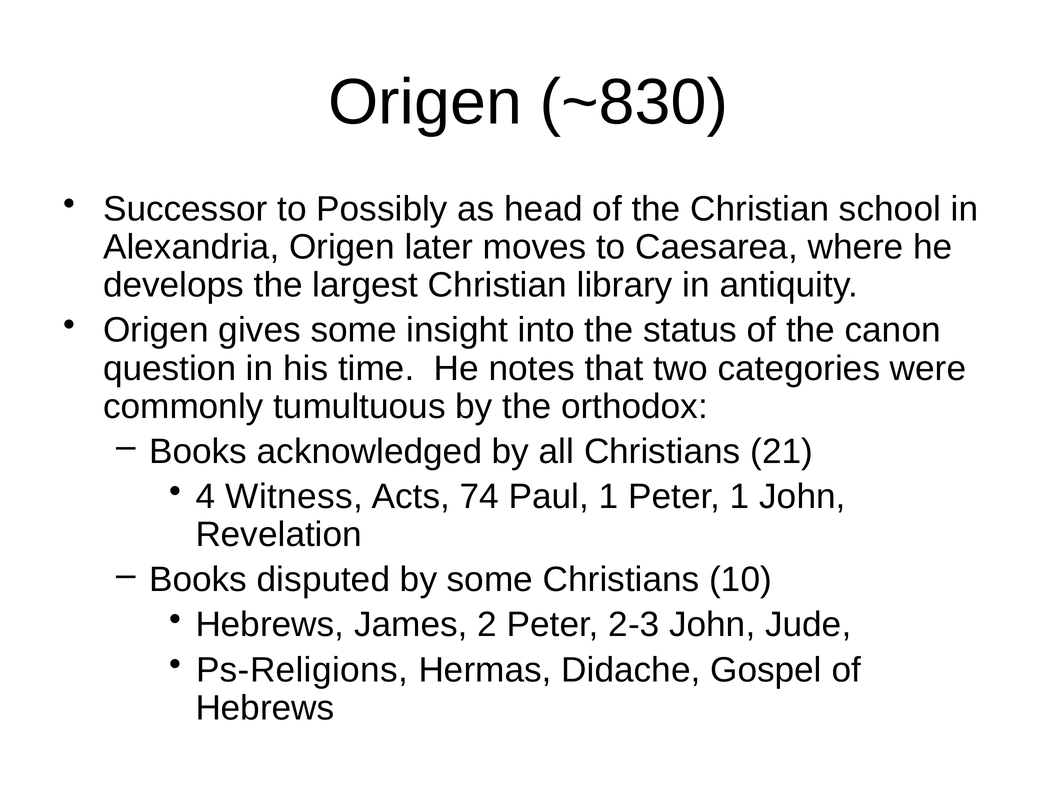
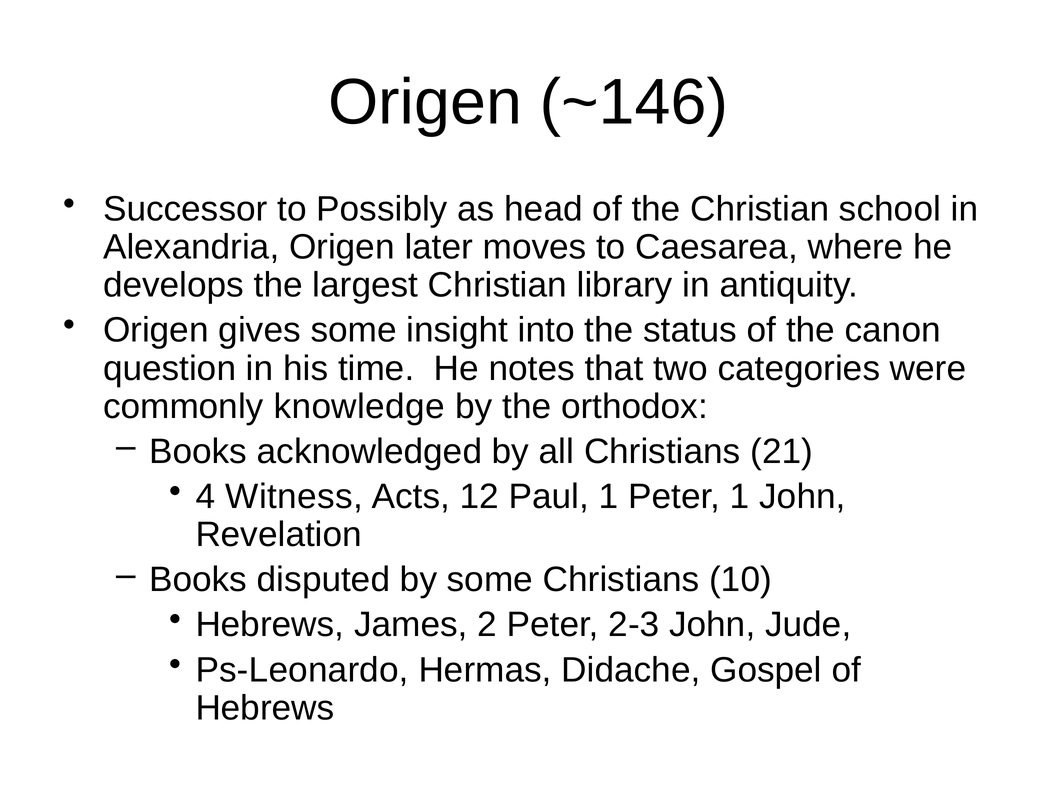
~830: ~830 -> ~146 (634, 102)
tumultuous: tumultuous -> knowledge (359, 406)
74: 74 -> 12 (479, 496)
Ps-Religions: Ps-Religions -> Ps-Leonardo (302, 670)
